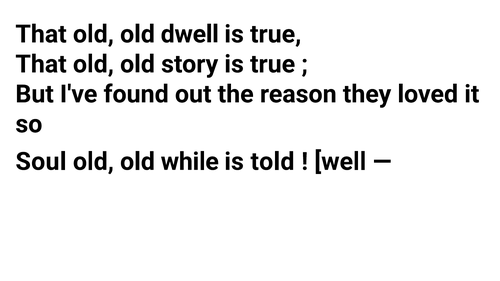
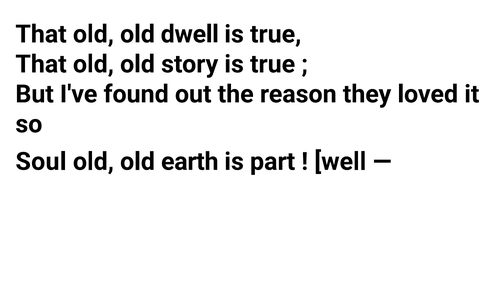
while: while -> earth (190, 162)
told: told -> part (273, 162)
